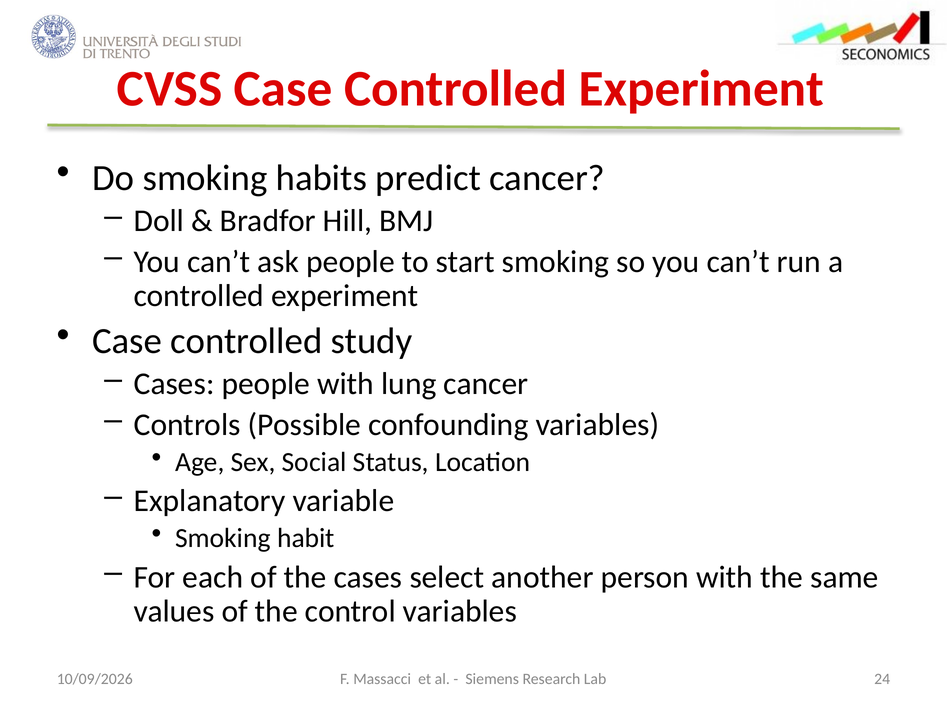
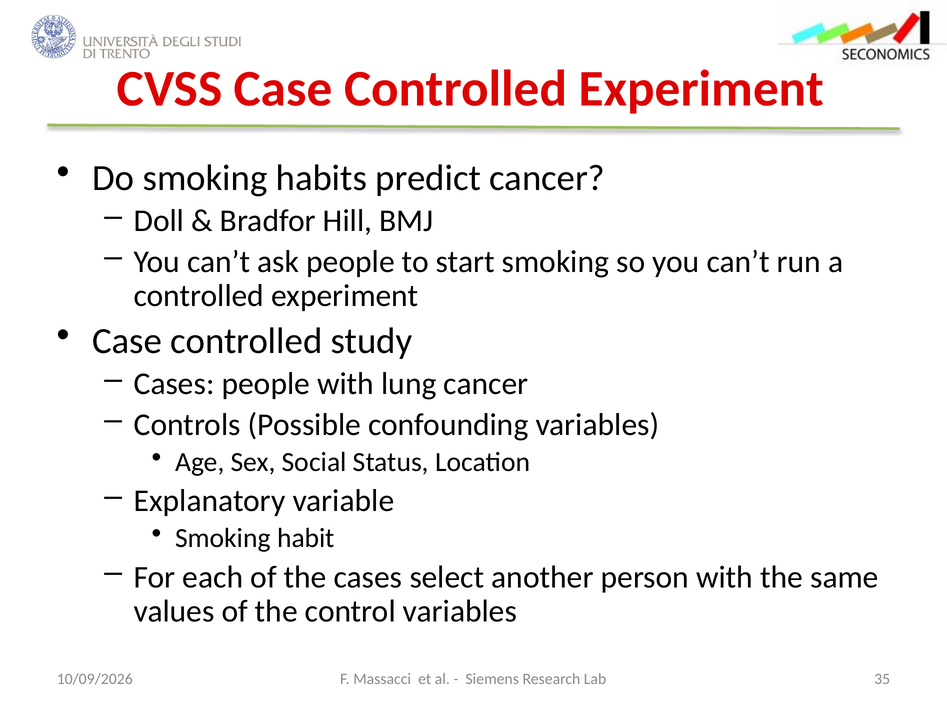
24: 24 -> 35 (882, 678)
